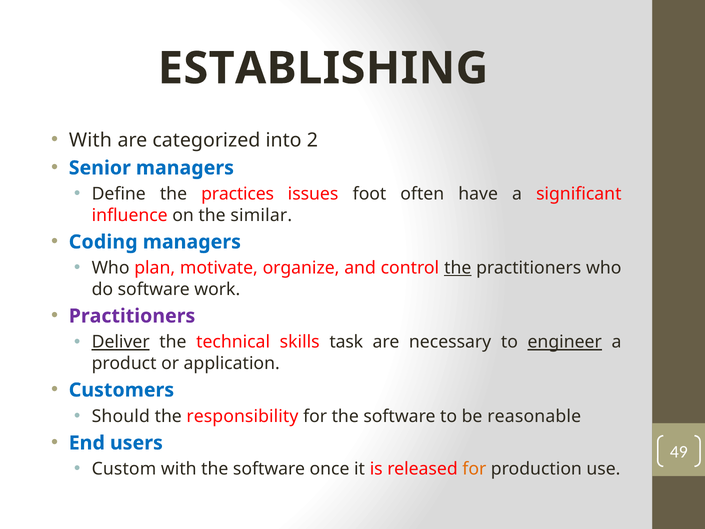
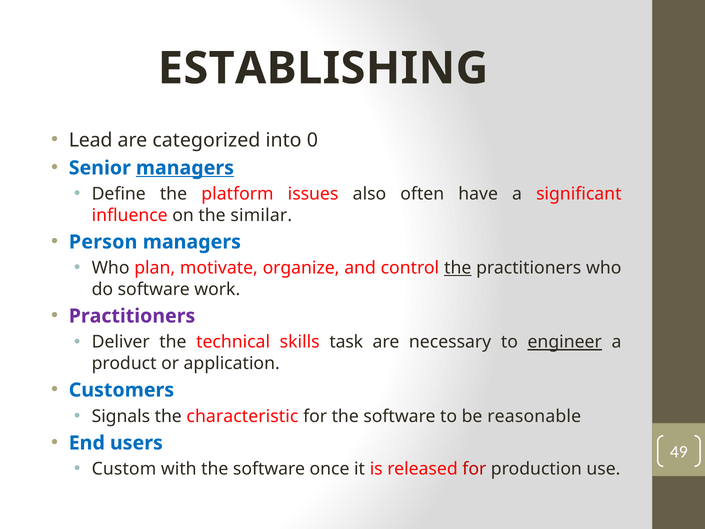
With: With -> Lead (91, 140)
2: 2 -> 0 (312, 140)
managers underline: none -> present (185, 168)
practices: practices -> platform (237, 194)
foot: foot -> also (370, 194)
Coding: Coding -> Person (103, 242)
Deliver underline: present -> none (121, 342)
Should: Should -> Signals (121, 416)
responsibility: responsibility -> characteristic (242, 416)
for colour: orange -> red (474, 469)
